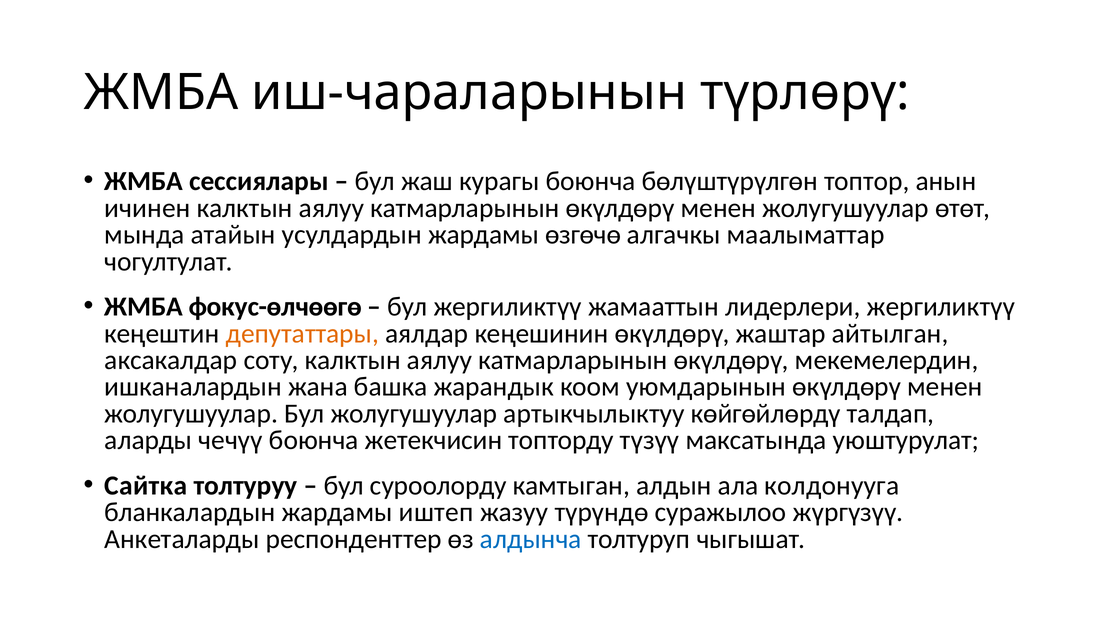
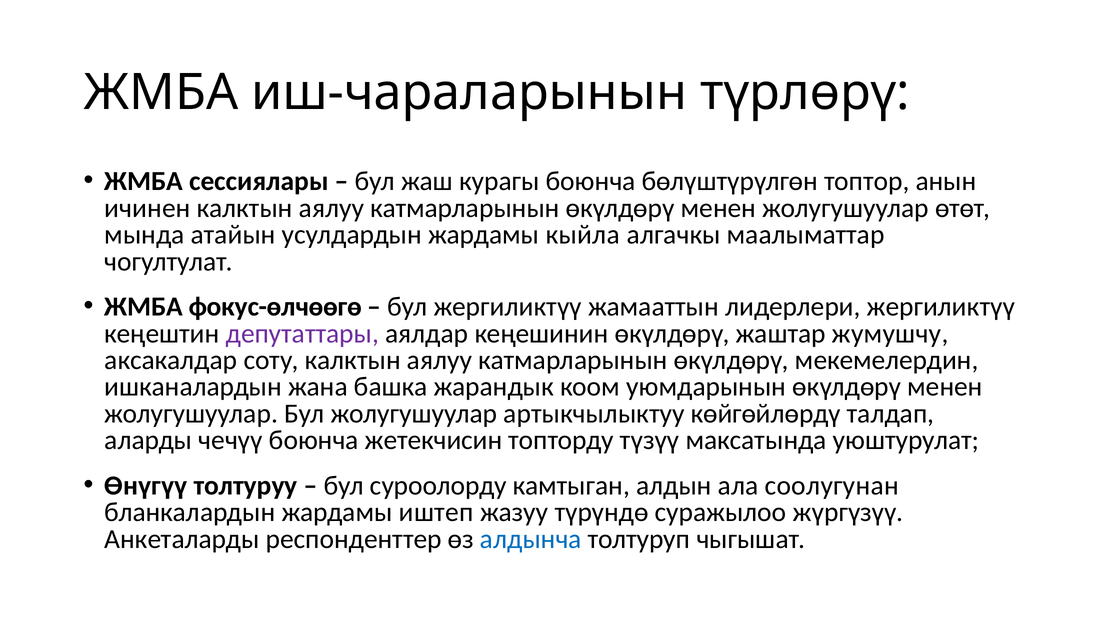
өзгөчө: өзгөчө -> кыйла (583, 235)
депутаттары colour: orange -> purple (302, 333)
айтылган: айтылган -> жумушчу (890, 333)
Сайтка: Сайтка -> Өнүгүү (146, 485)
колдонууга: колдонууга -> соолугунан (832, 485)
